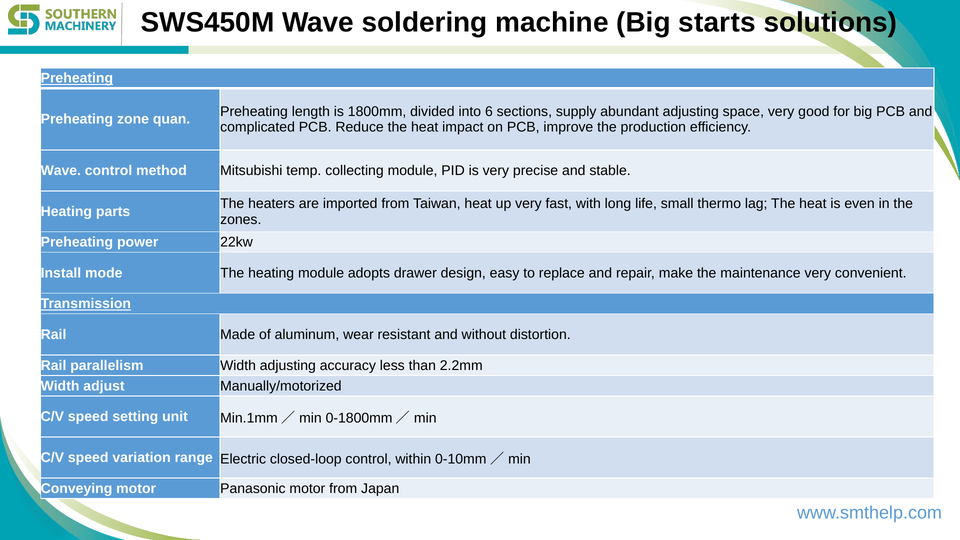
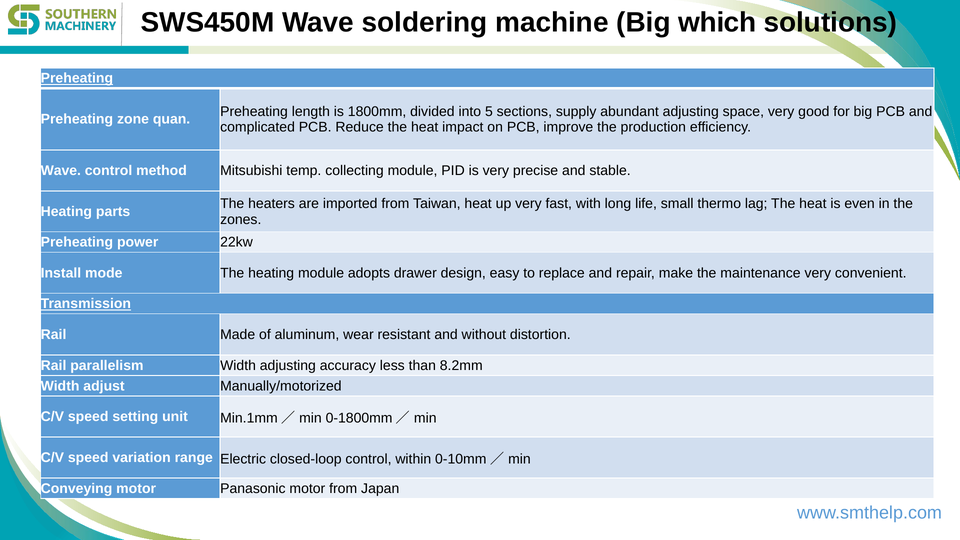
starts: starts -> which (717, 22)
6: 6 -> 5 (489, 111)
2.2mm: 2.2mm -> 8.2mm (461, 366)
